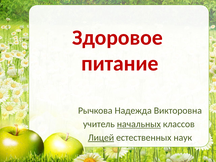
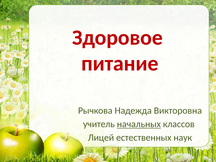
Лицей underline: present -> none (101, 138)
